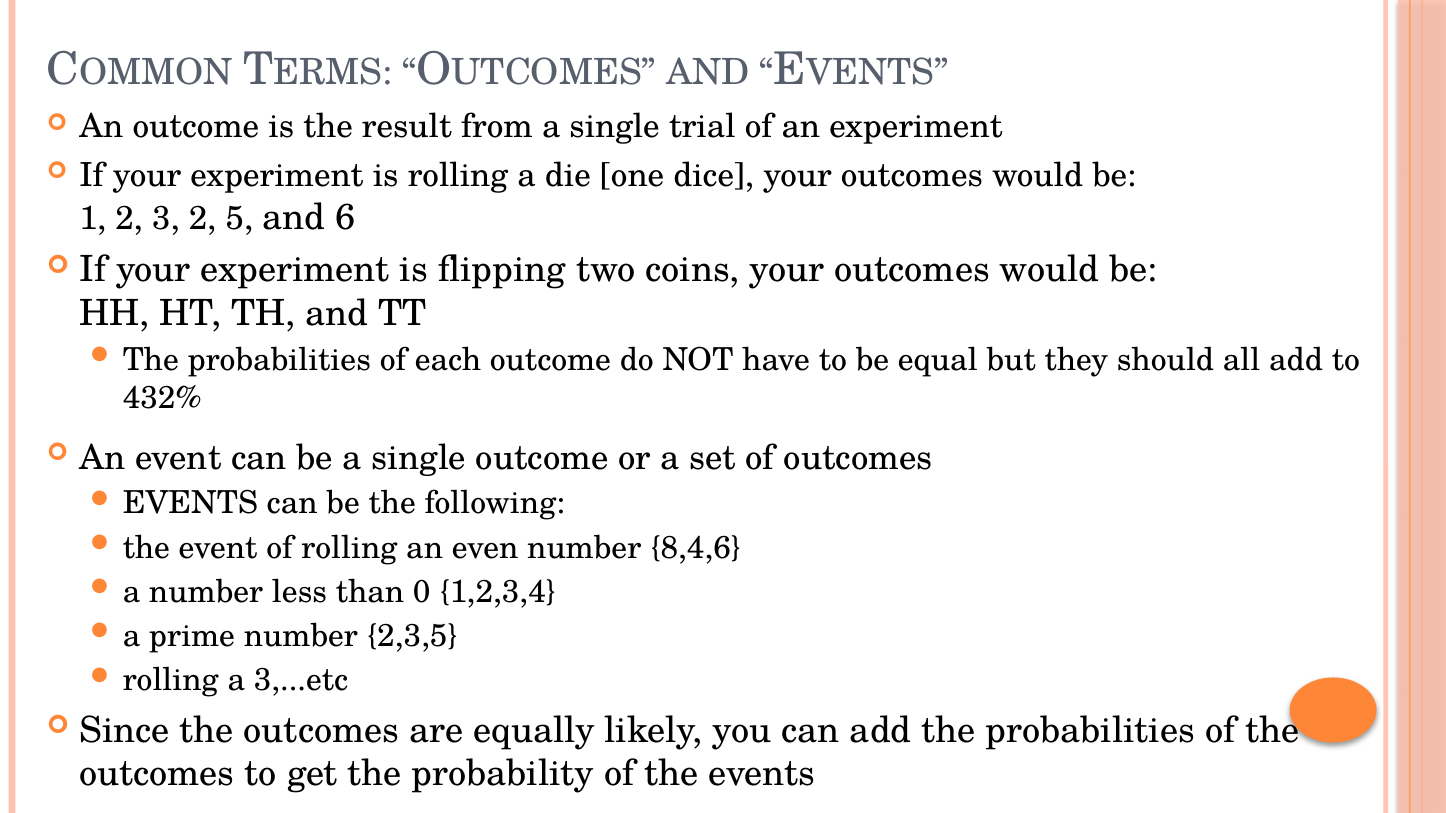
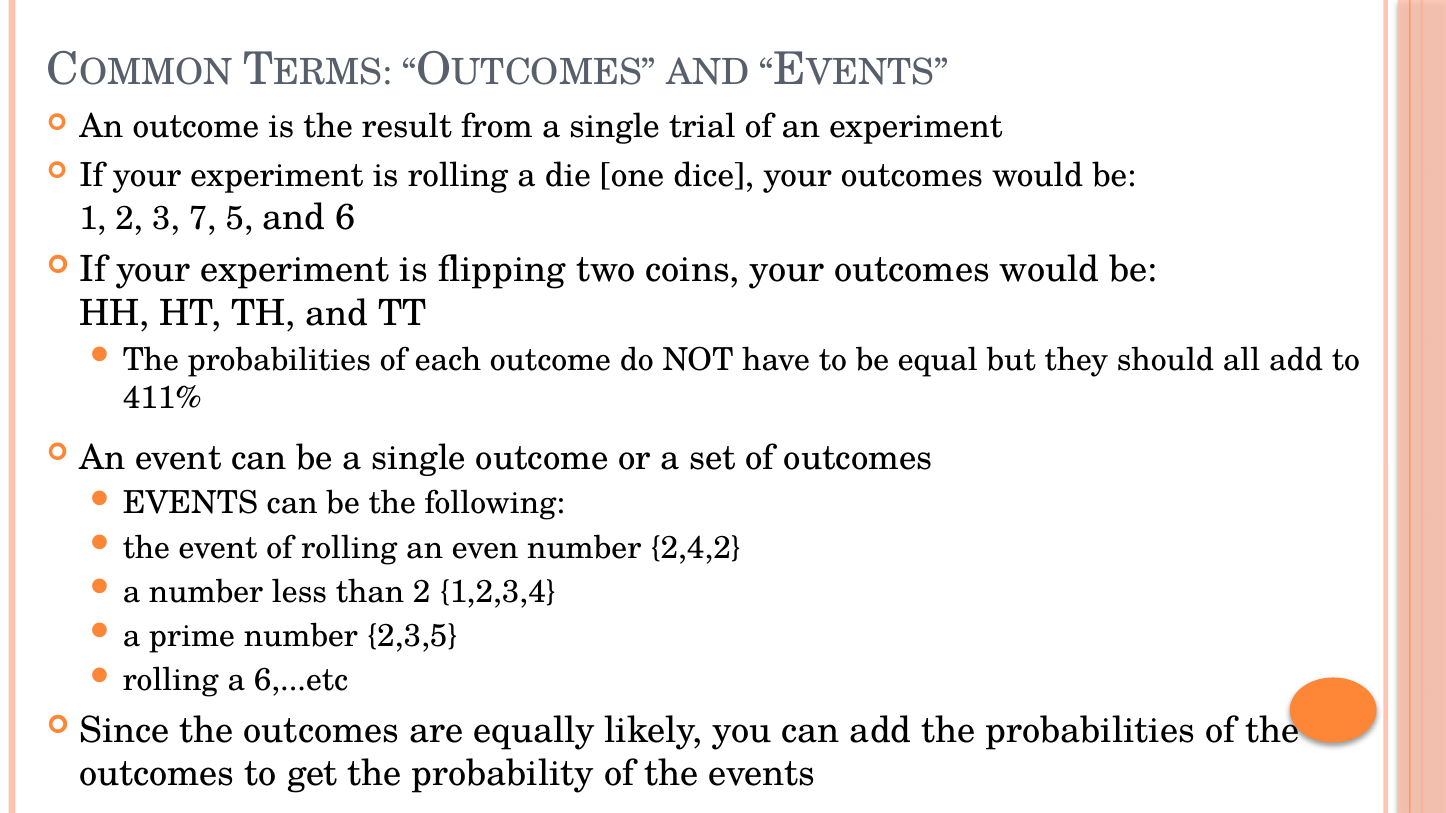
3 2: 2 -> 7 (203, 218)
432%: 432% -> 411% (162, 398)
8,4,6: 8,4,6 -> 2,4,2 (696, 548)
than 0: 0 -> 2 (422, 592)
3,...etc: 3,...etc -> 6,...etc (301, 681)
